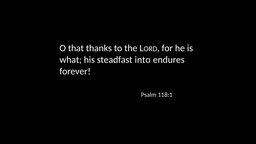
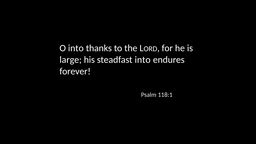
O that: that -> into (76, 48)
what: what -> large (71, 60)
